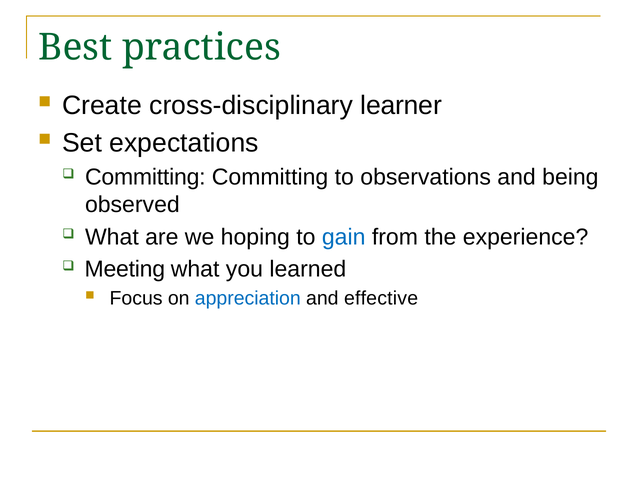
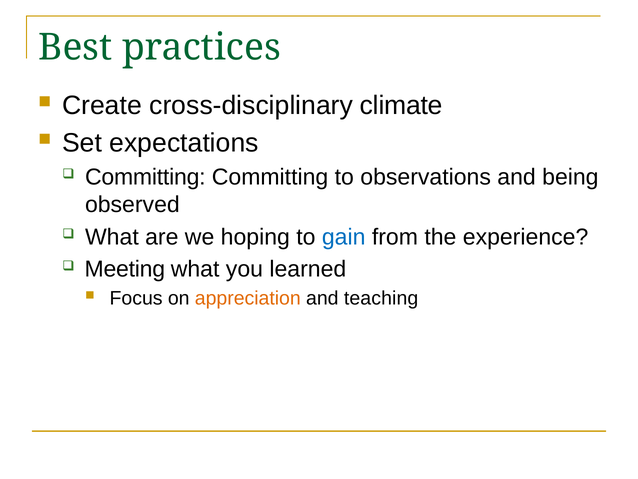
learner: learner -> climate (401, 105)
appreciation colour: blue -> orange (248, 298)
effective: effective -> teaching (381, 298)
